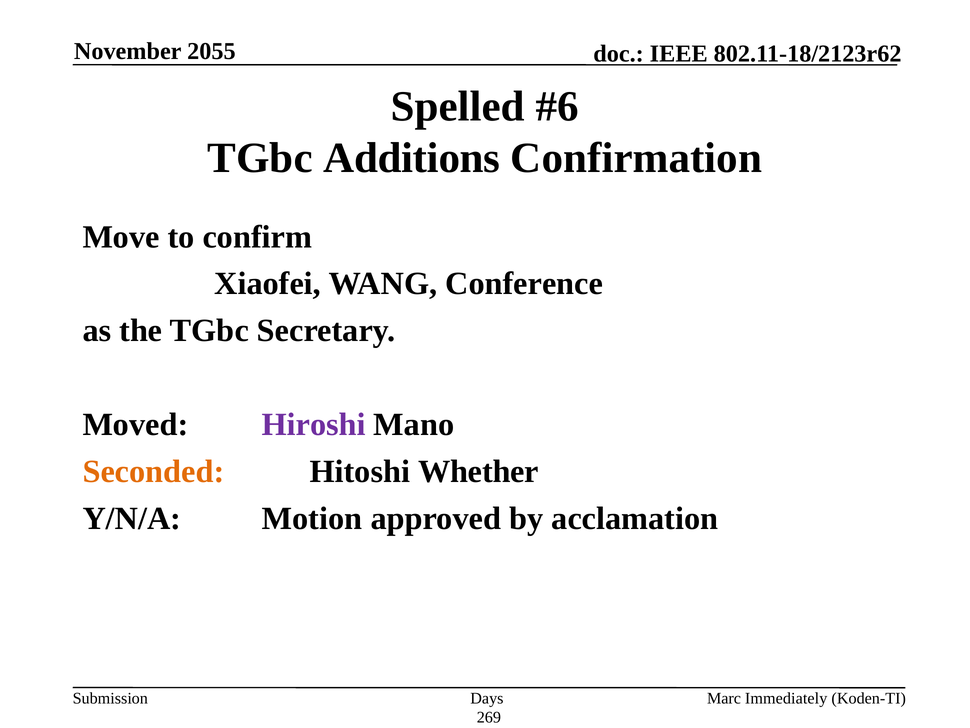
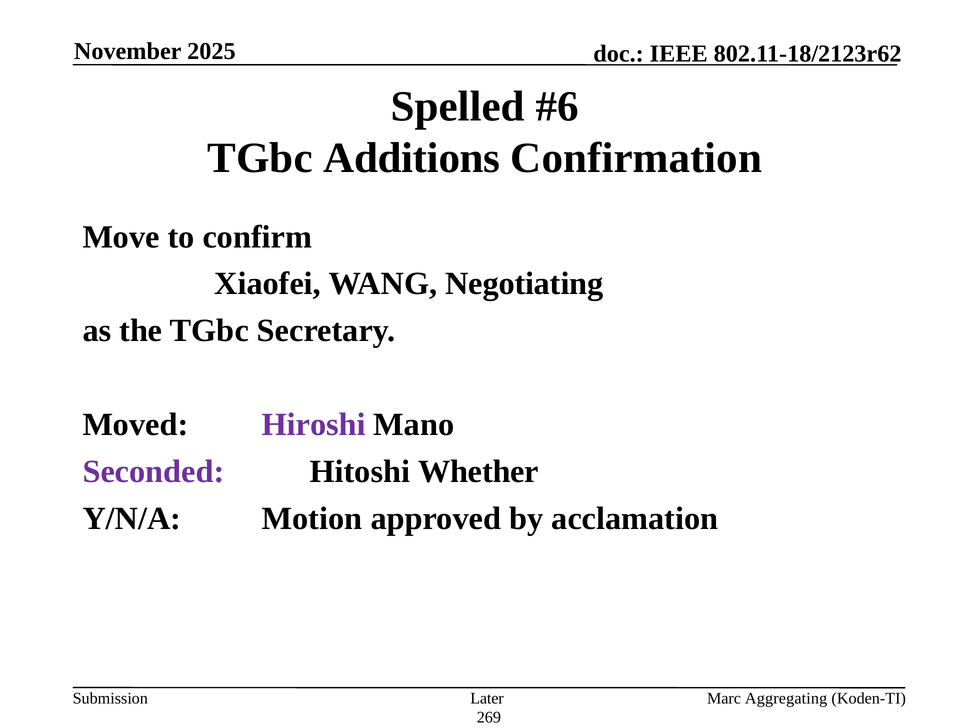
2055: 2055 -> 2025 (211, 51)
Conference: Conference -> Negotiating (524, 284)
Seconded colour: orange -> purple (153, 471)
Days: Days -> Later (487, 698)
Immediately: Immediately -> Aggregating (786, 698)
